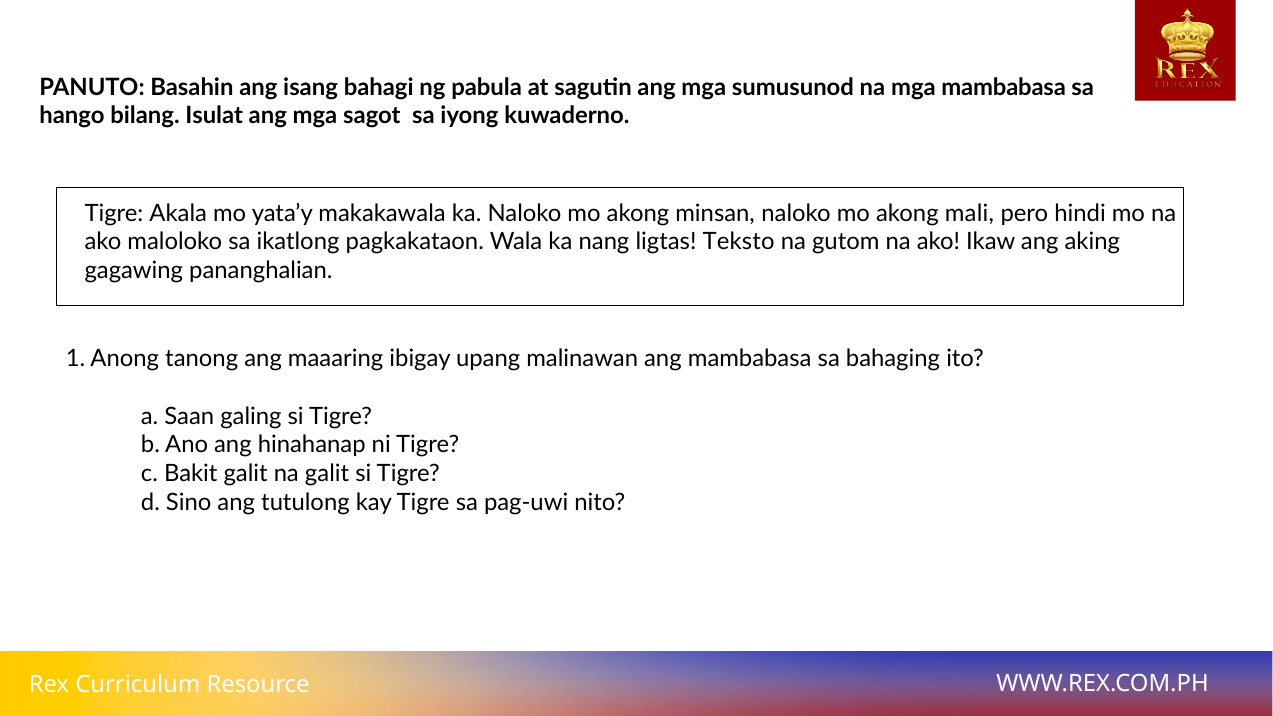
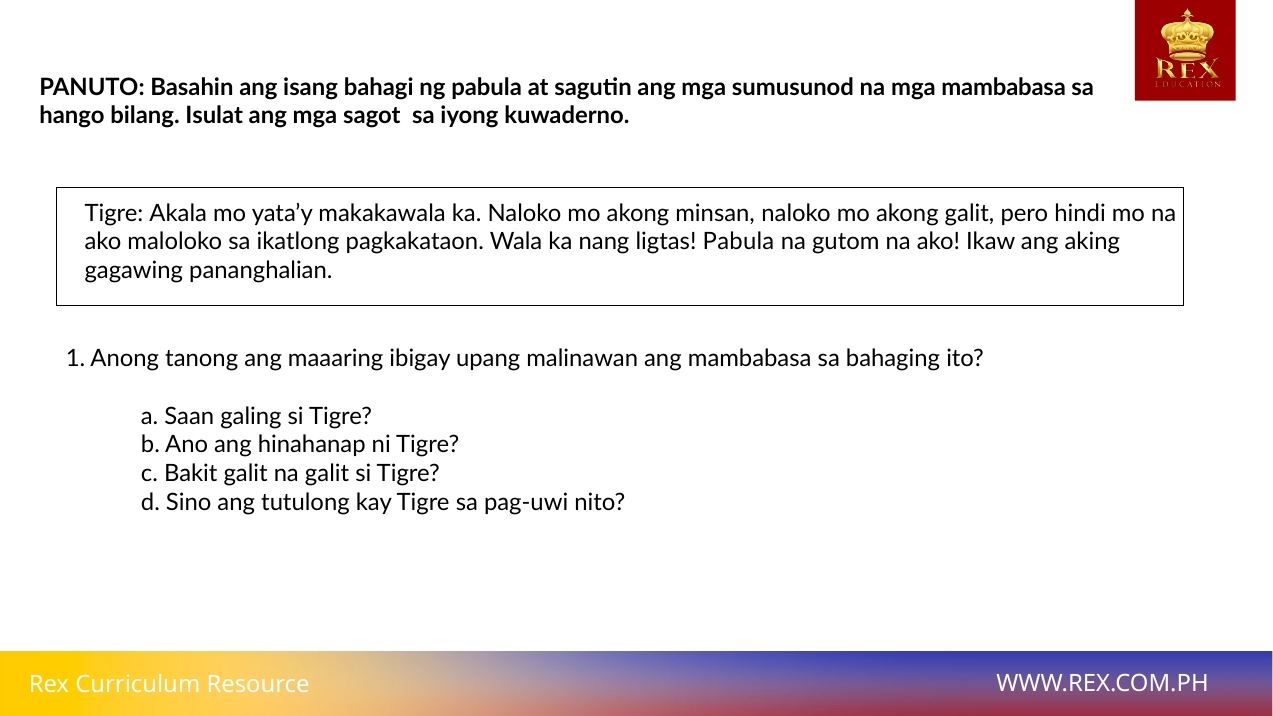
akong mali: mali -> galit (970, 213)
ligtas Teksto: Teksto -> Pabula (739, 242)
